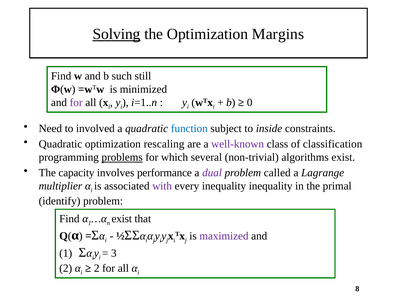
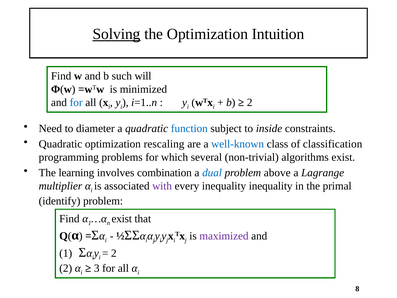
Margins: Margins -> Intuition (278, 34)
still: still -> will (143, 76)
for colour: purple -> blue (76, 102)
0: 0 -> 2 (250, 102)
involved: involved -> diameter (95, 128)
well-known colour: purple -> blue (238, 144)
problems underline: present -> none (122, 157)
capacity: capacity -> learning (76, 173)
performance: performance -> combination (164, 173)
dual colour: purple -> blue (212, 173)
called: called -> above (277, 173)
3: 3 -> 2 (114, 253)
2: 2 -> 3 (97, 268)
